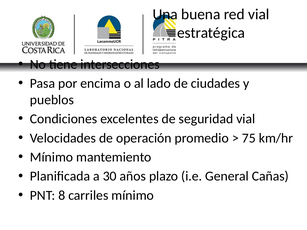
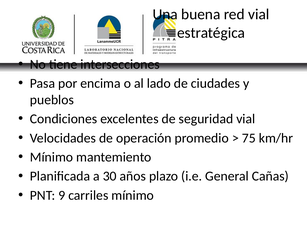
8: 8 -> 9 (62, 196)
